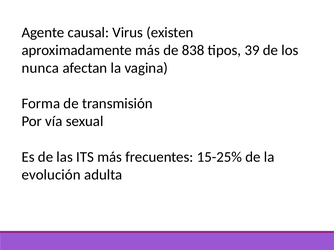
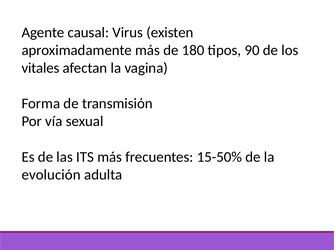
838: 838 -> 180 (193, 50)
39: 39 -> 90 (252, 50)
nunca: nunca -> vitales (41, 68)
15-25%: 15-25% -> 15-50% (219, 157)
